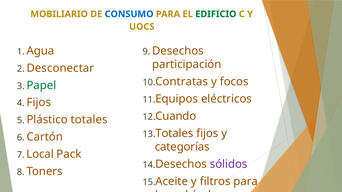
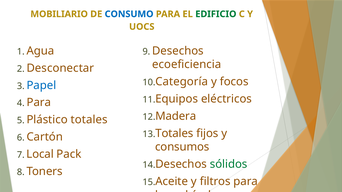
participación: participación -> ecoeficiencia (187, 65)
Contratas: Contratas -> Categoría (182, 82)
Papel colour: green -> blue (41, 85)
Fijos: Fijos -> Para (39, 103)
Cuando: Cuando -> Madera (176, 116)
categorías: categorías -> consumos (182, 147)
sólidos colour: purple -> green (229, 165)
